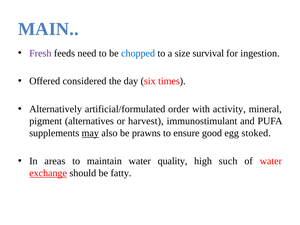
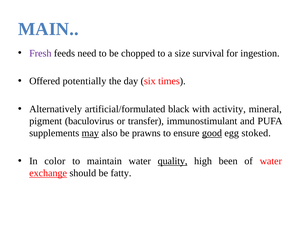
chopped colour: blue -> black (138, 53)
considered: considered -> potentially (85, 81)
order: order -> black (179, 109)
alternatives: alternatives -> baculovirus (89, 121)
harvest: harvest -> transfer (146, 121)
good underline: none -> present (212, 133)
areas: areas -> color (55, 161)
quality underline: none -> present (173, 161)
such: such -> been (228, 161)
